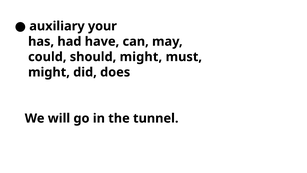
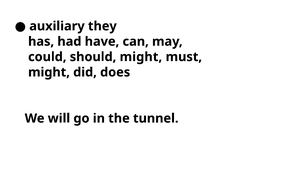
your: your -> they (102, 26)
